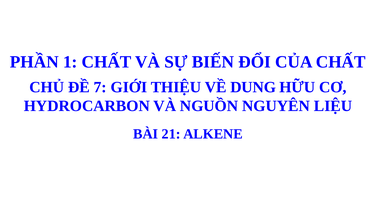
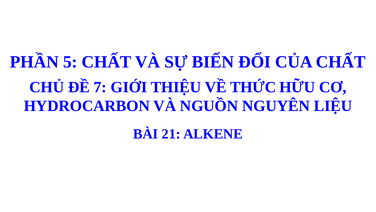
1: 1 -> 5 (70, 62)
DUNG: DUNG -> THỨC (253, 87)
